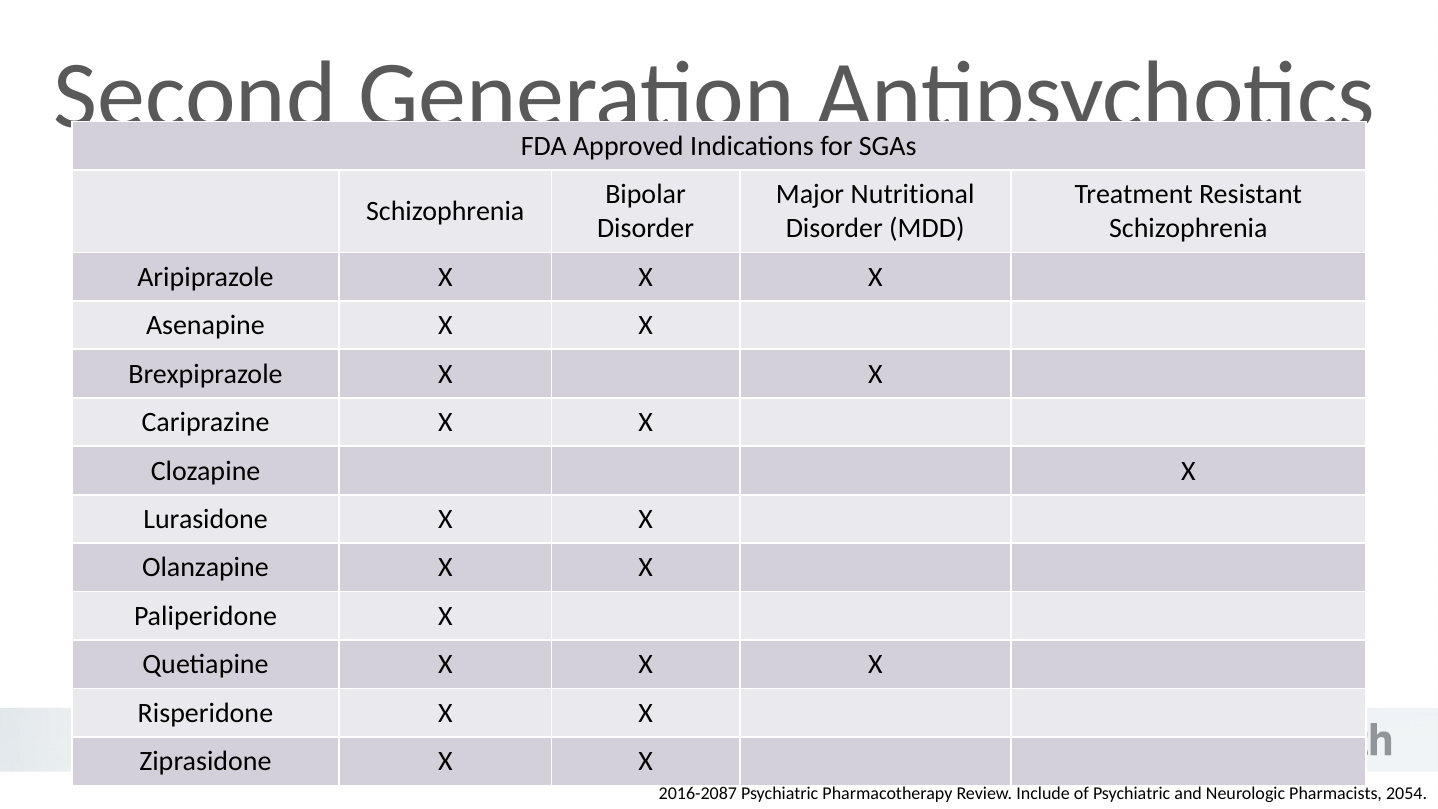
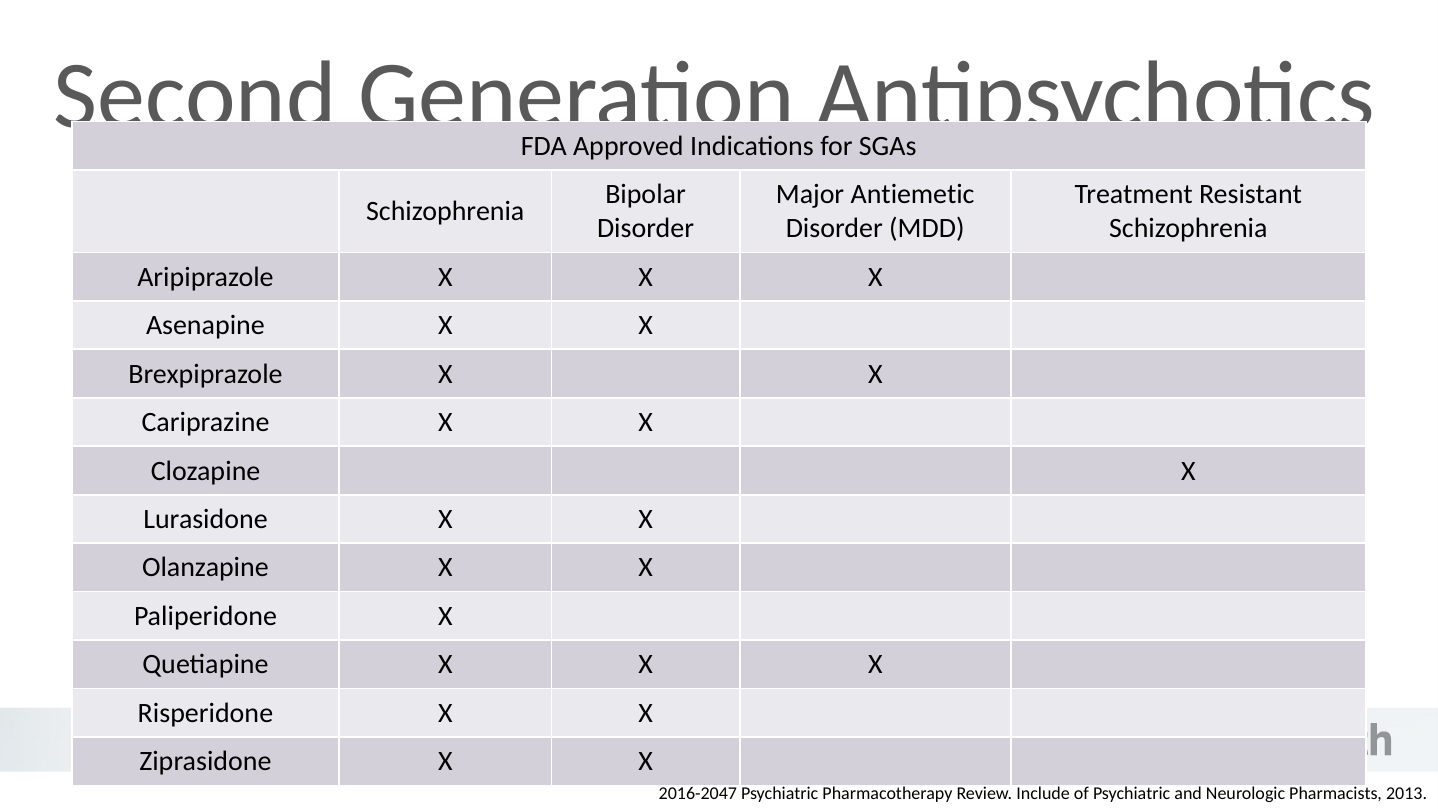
Nutritional: Nutritional -> Antiemetic (913, 194)
2016-2087: 2016-2087 -> 2016-2047 (698, 793)
2054: 2054 -> 2013 (1407, 793)
